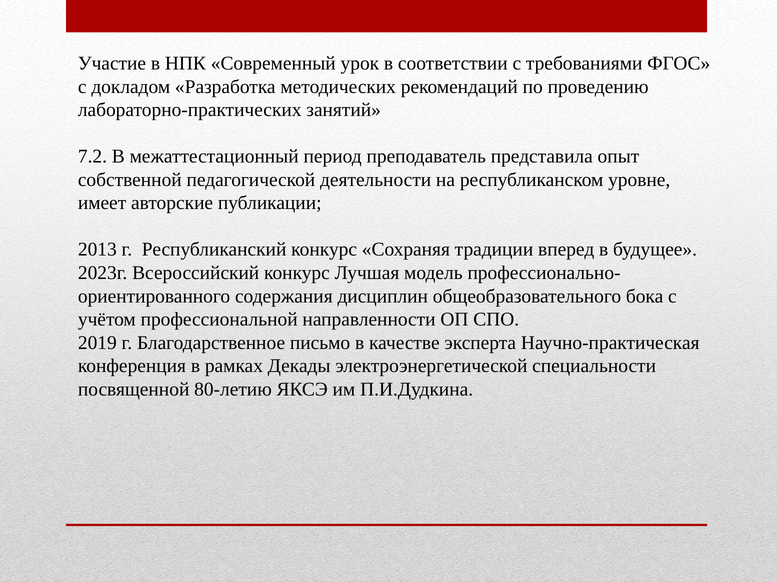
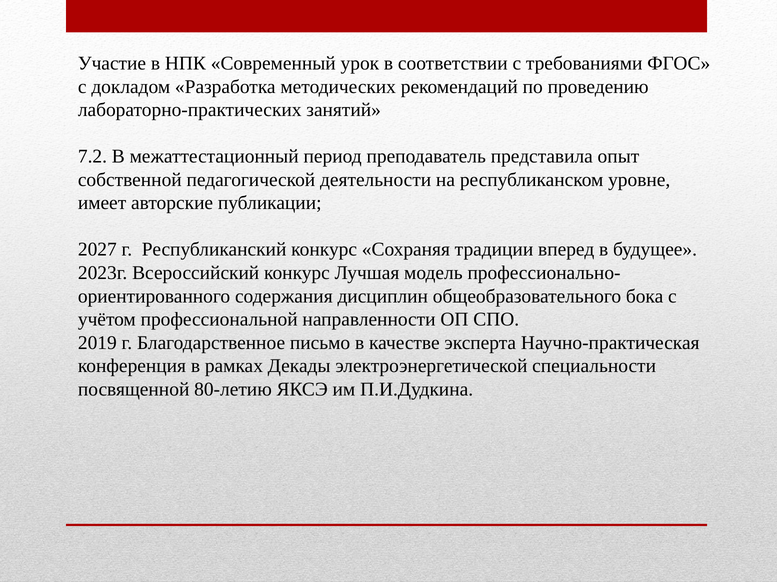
2013: 2013 -> 2027 (97, 250)
